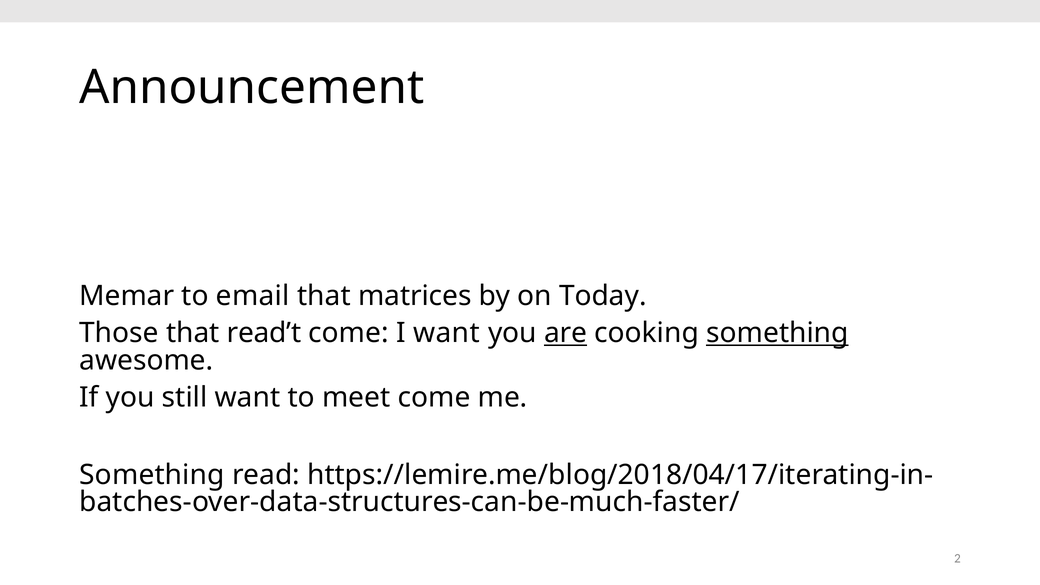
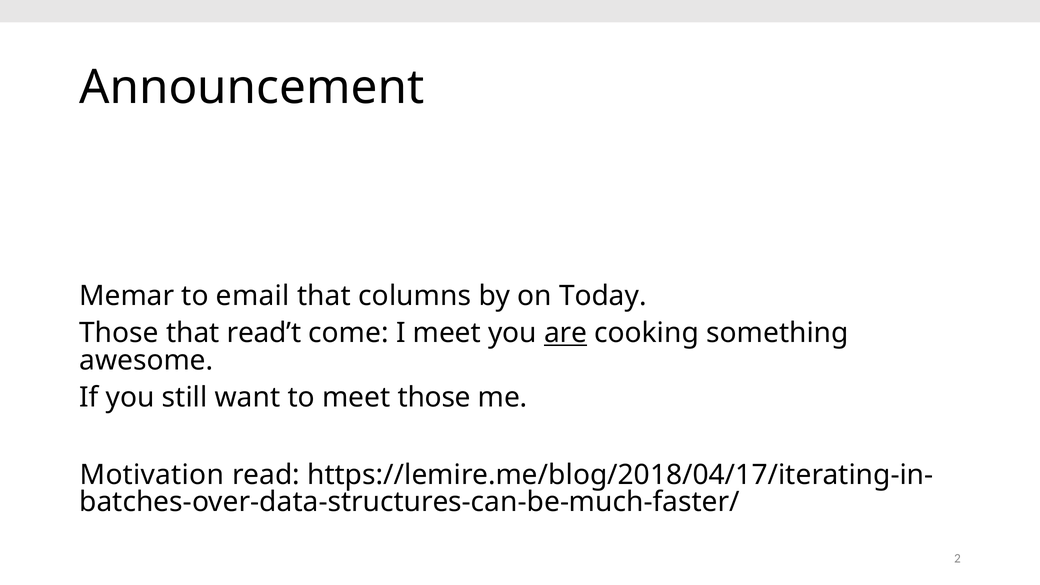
matrices: matrices -> columns (415, 296)
I want: want -> meet (447, 333)
something underline: present -> none (777, 333)
meet come: come -> those (434, 398)
Something: Something -> Motivation (152, 475)
